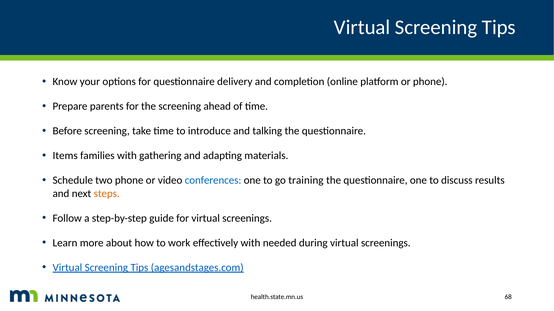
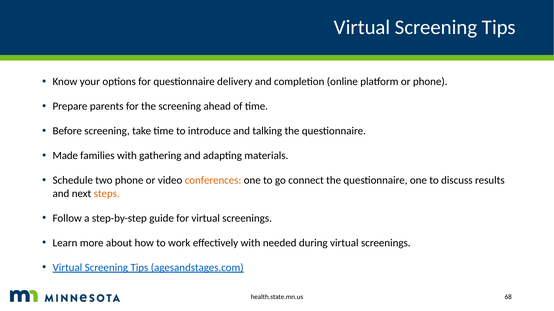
Items: Items -> Made (65, 156)
conferences colour: blue -> orange (213, 181)
training: training -> connect (306, 181)
